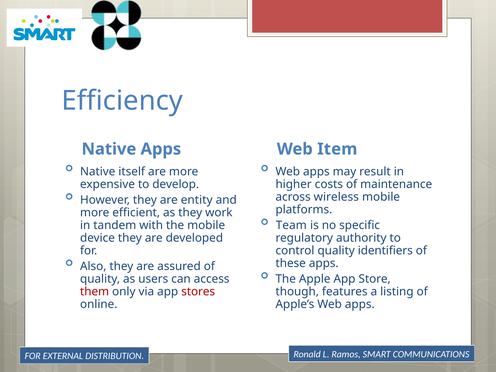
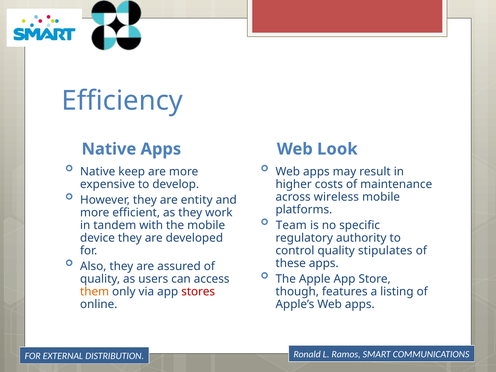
Item: Item -> Look (337, 149)
itself: itself -> keep (132, 172)
identifiers: identifiers -> stipulates (385, 251)
them colour: red -> orange (95, 292)
